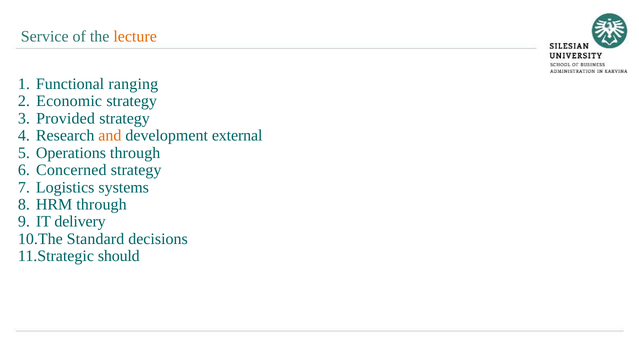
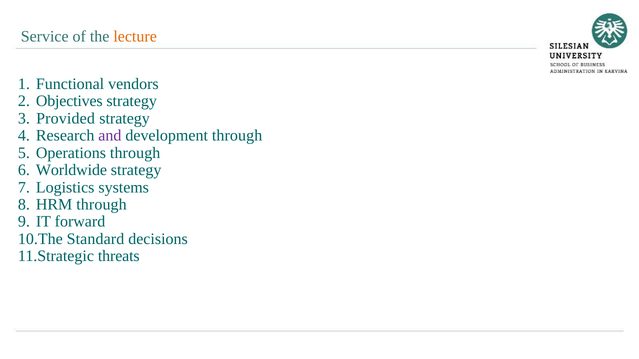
ranging: ranging -> vendors (133, 84)
Economic: Economic -> Objectives (69, 101)
and colour: orange -> purple (110, 136)
development external: external -> through (237, 136)
Concerned: Concerned -> Worldwide (71, 170)
delivery: delivery -> forward (80, 222)
should: should -> threats (119, 256)
